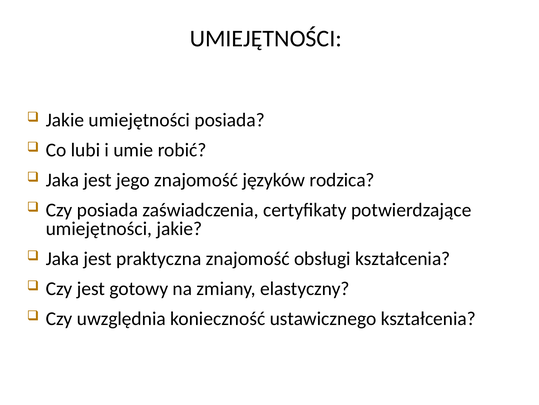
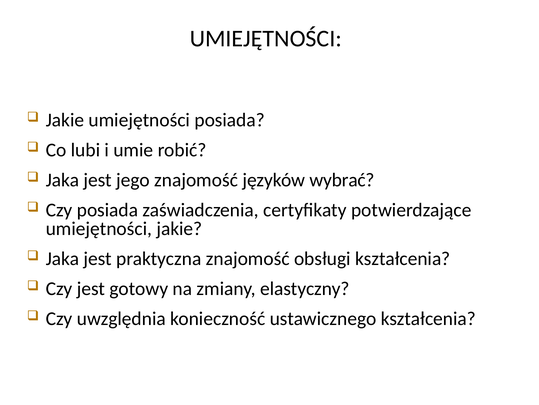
rodzica: rodzica -> wybrać (342, 180)
